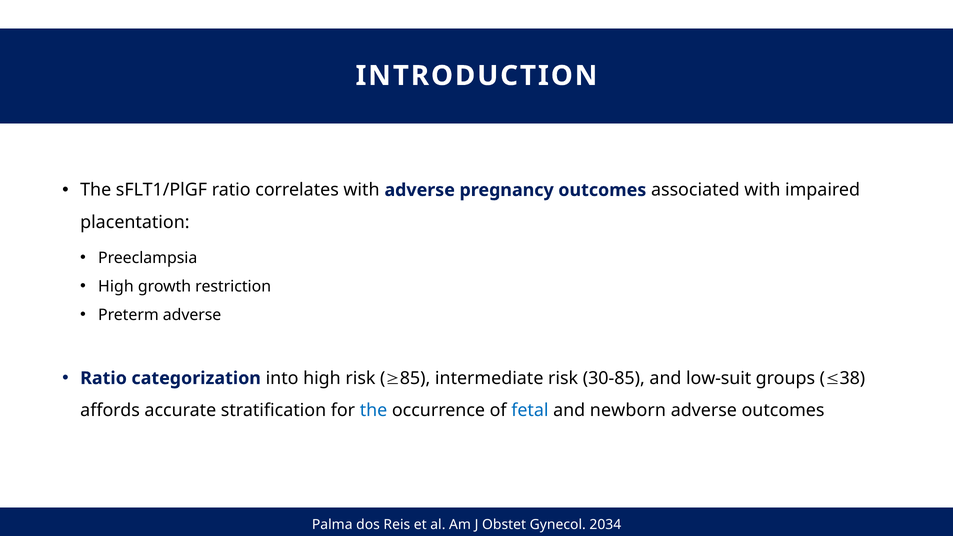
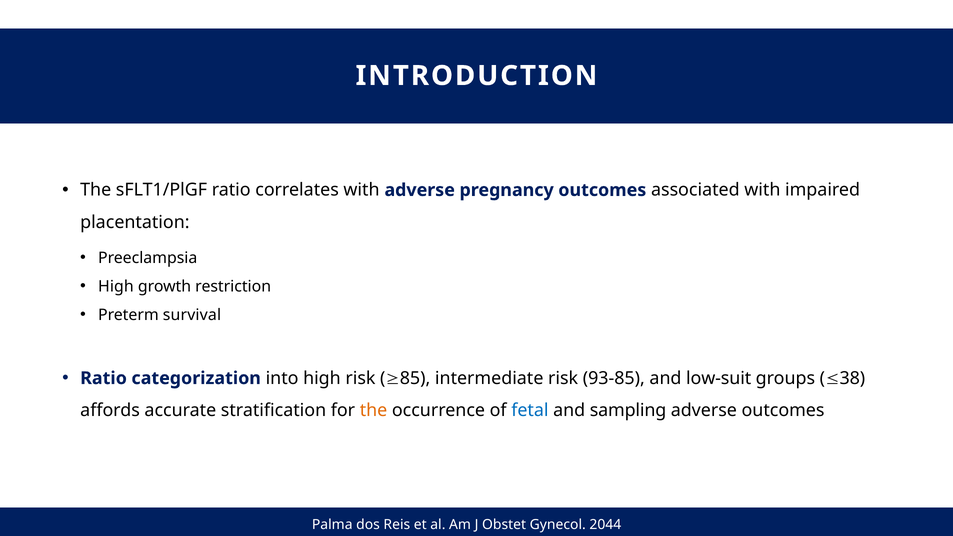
Preterm adverse: adverse -> survival (192, 315)
30-85: 30-85 -> 93-85 (614, 378)
the colour: blue -> orange (374, 410)
newborn: newborn -> sampling (628, 410)
2034: 2034 -> 2044 (605, 525)
